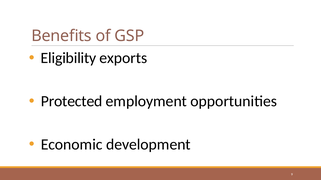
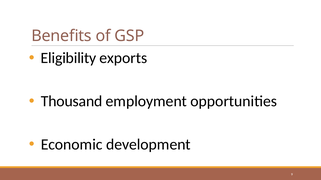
Protected: Protected -> Thousand (72, 102)
